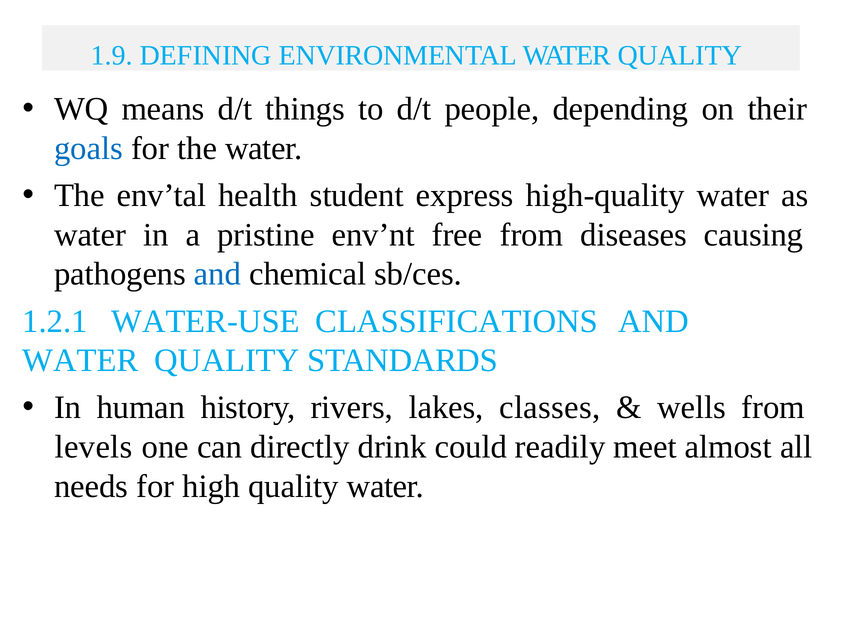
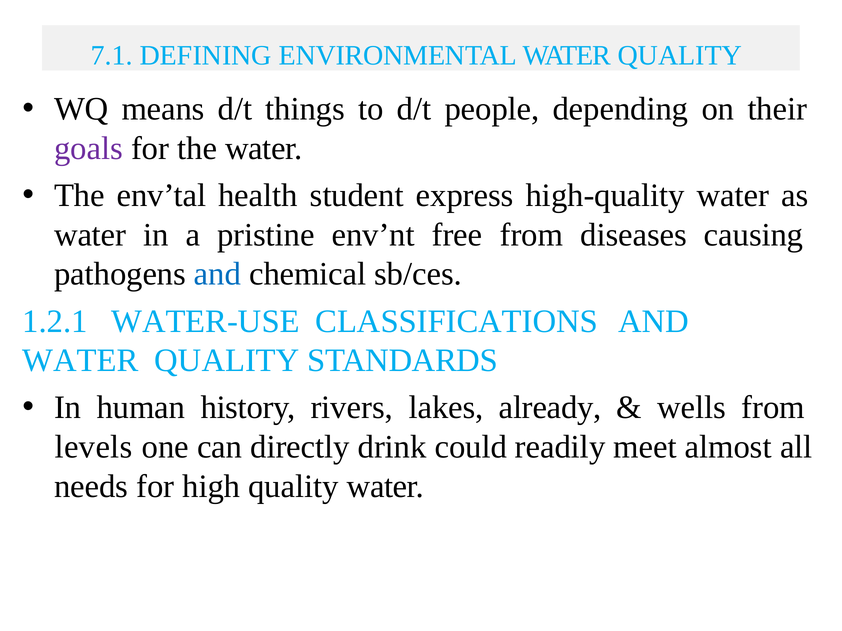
1.9: 1.9 -> 7.1 (112, 56)
goals colour: blue -> purple (89, 149)
classes: classes -> already (550, 408)
